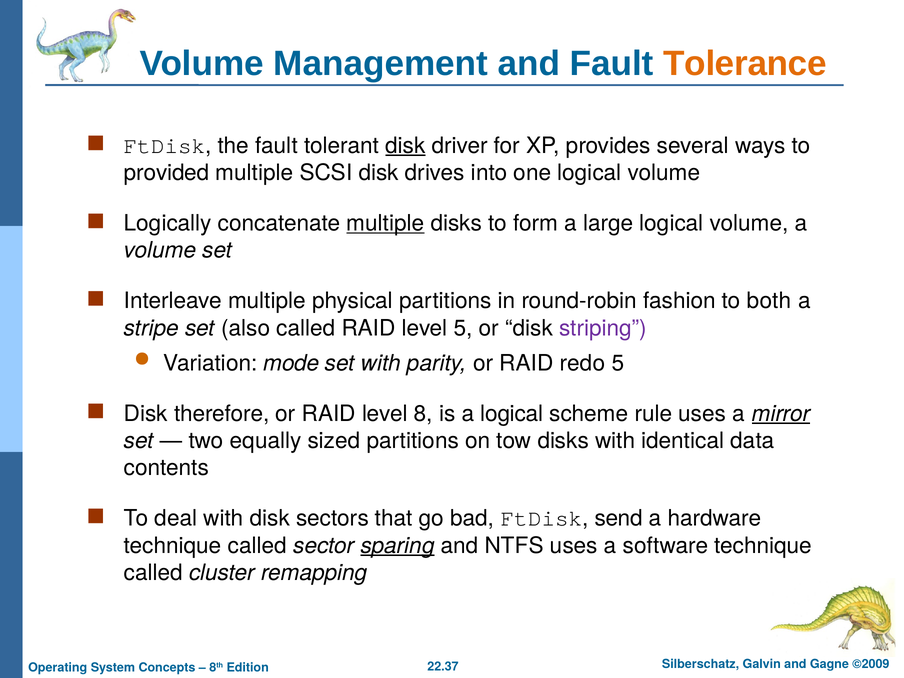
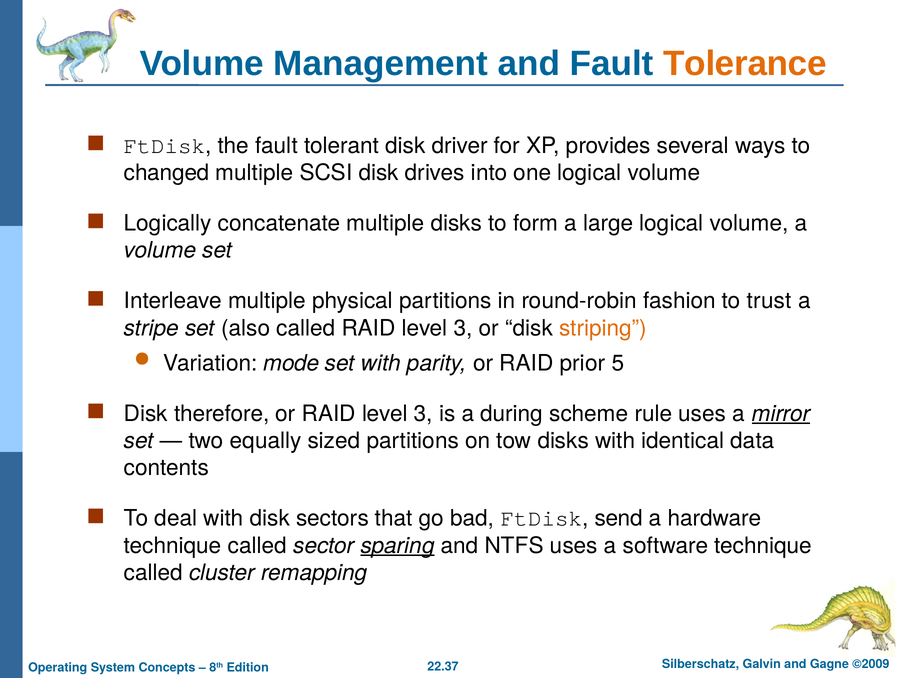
disk underline: present -> none (405, 146)
provided: provided -> changed (167, 173)
multiple underline: present -> none (385, 223)
both: both -> trust (769, 301)
called RAID level 5: 5 -> 3 (463, 328)
striping colour: purple -> orange (603, 328)
redo: redo -> prior (582, 363)
or RAID level 8: 8 -> 3 (423, 414)
a logical: logical -> during (512, 414)
